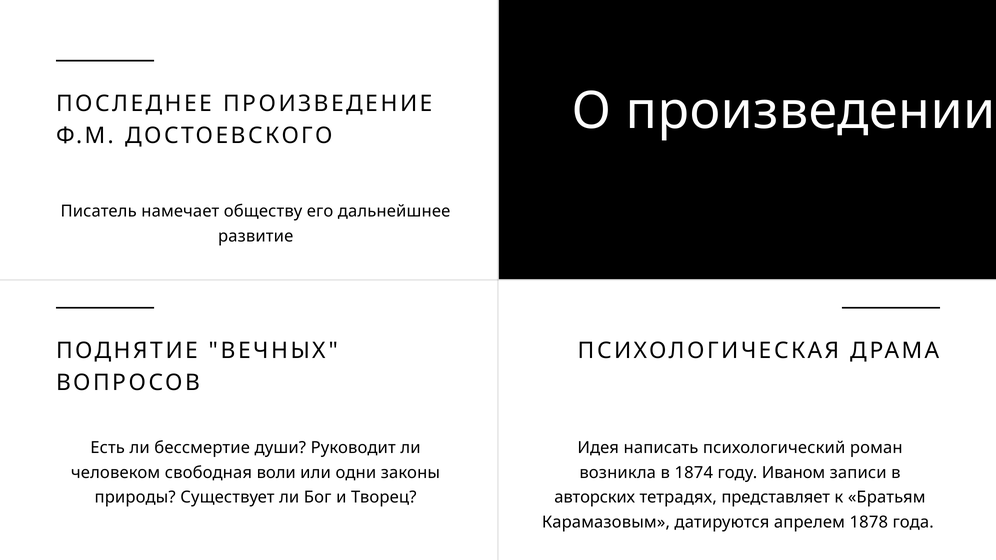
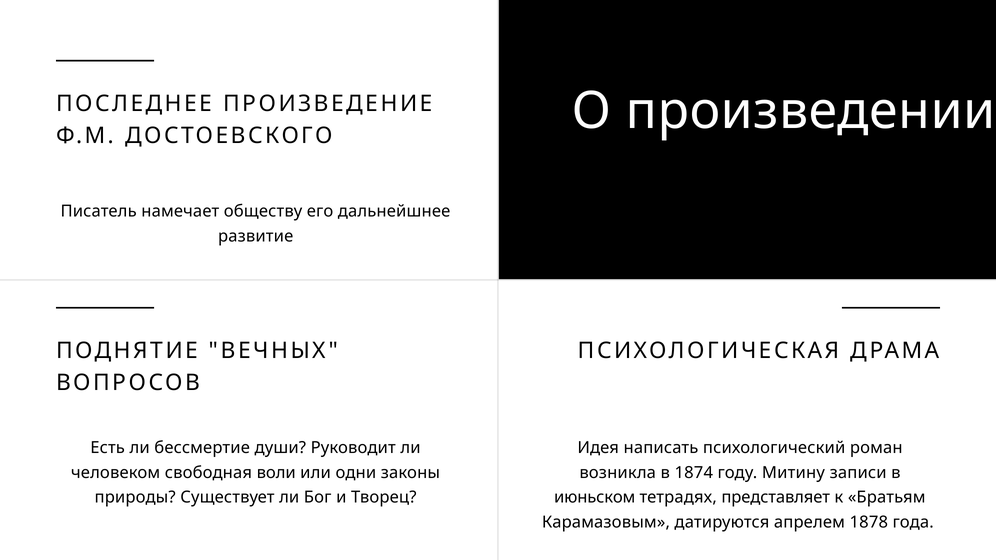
Иваном: Иваном -> Митину (793, 473)
авторских: авторских -> июньском (595, 498)
